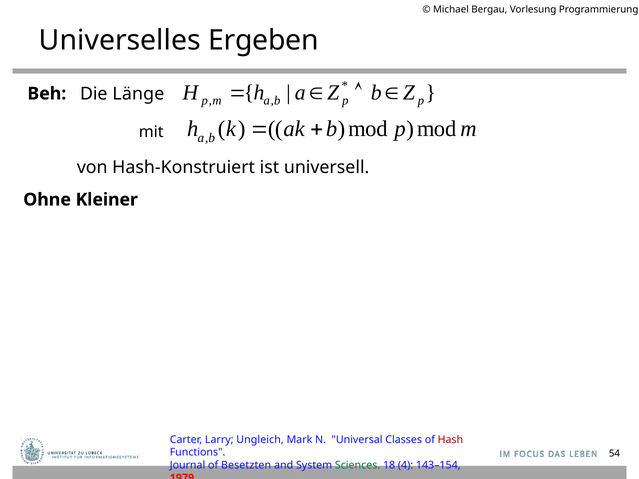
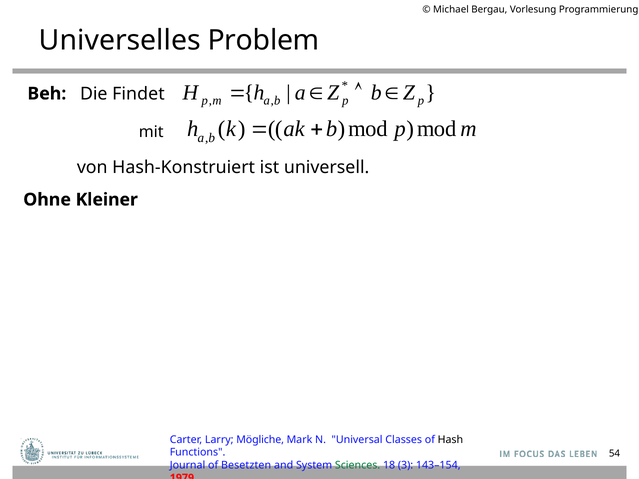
Ergeben: Ergeben -> Problem (263, 40)
Länge: Länge -> Findet (138, 94)
Ungleich: Ungleich -> Mögliche (260, 440)
Hash colour: red -> black (450, 440)
4: 4 -> 3 (406, 465)
